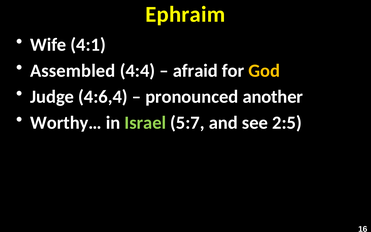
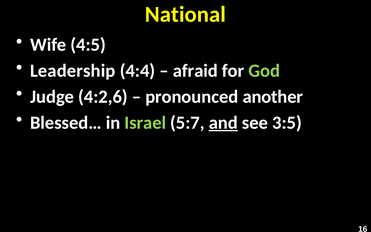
Ephraim: Ephraim -> National (185, 14)
4:1: 4:1 -> 4:5 (88, 45)
Assembled: Assembled -> Leadership (73, 71)
God colour: yellow -> light green (264, 71)
4:6,4: 4:6,4 -> 4:2,6 (103, 97)
Worthy…: Worthy… -> Blessed… (66, 123)
and underline: none -> present (223, 123)
2:5: 2:5 -> 3:5 (287, 123)
